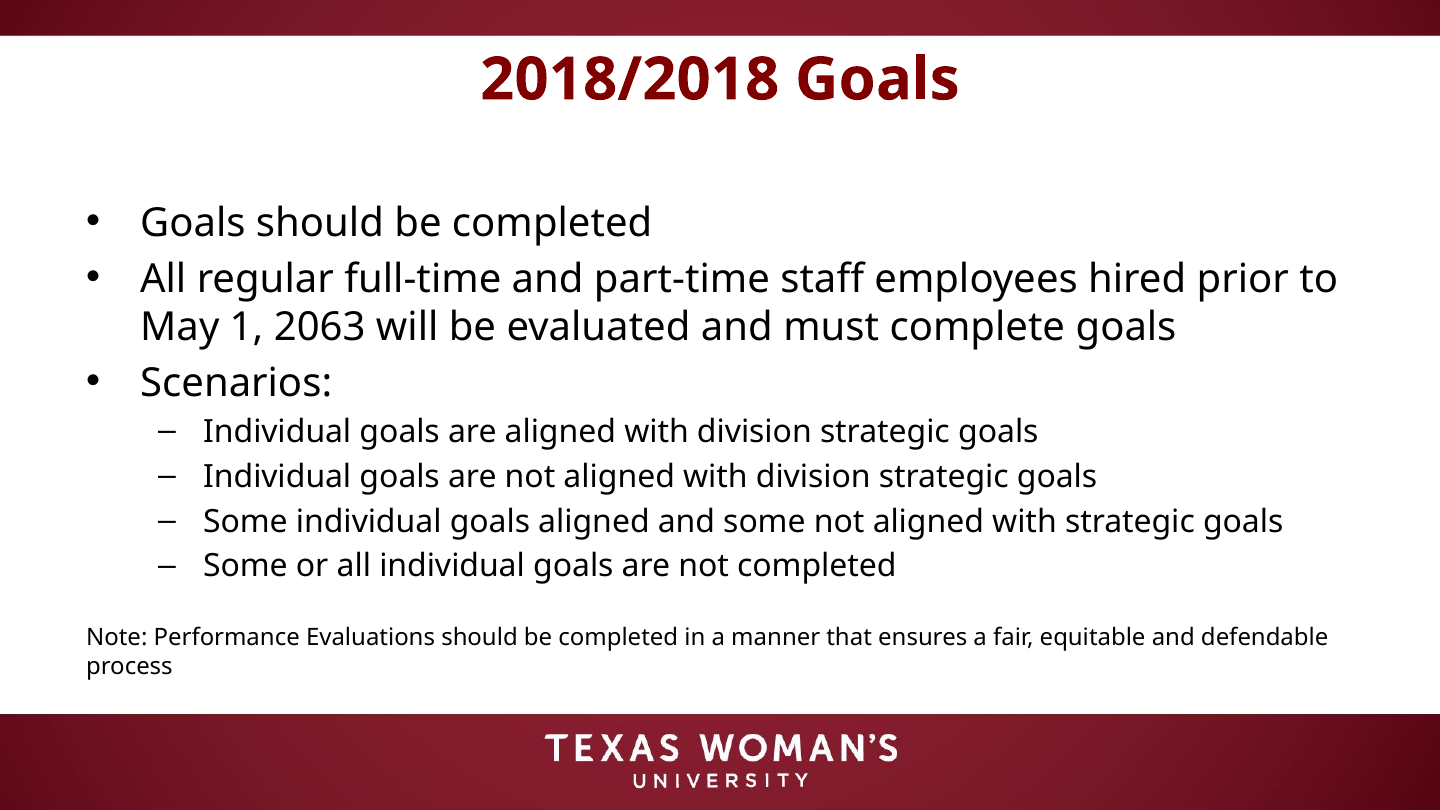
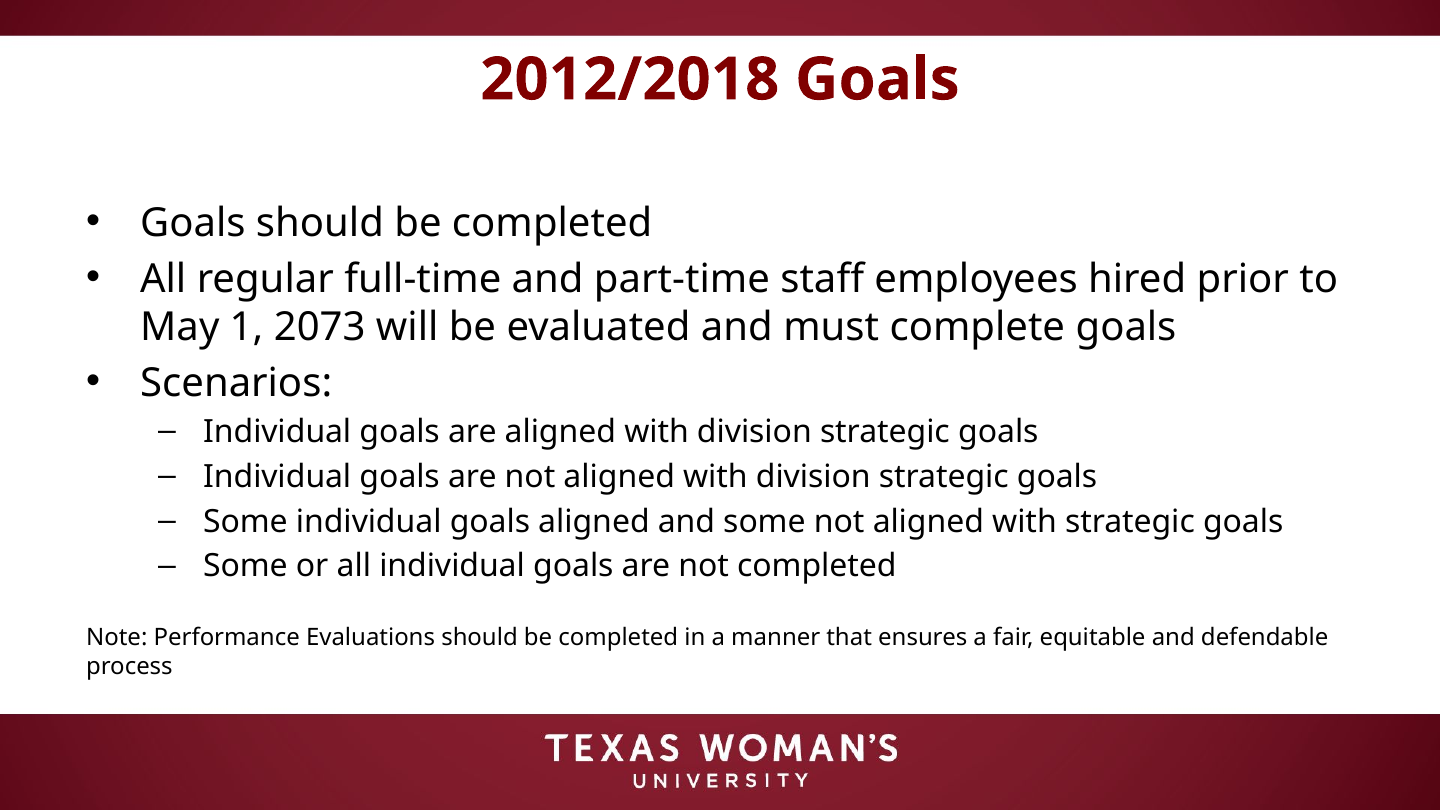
2018/2018: 2018/2018 -> 2012/2018 (630, 80)
2063: 2063 -> 2073 (320, 327)
